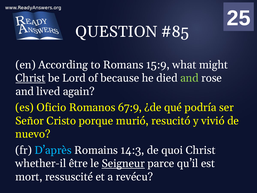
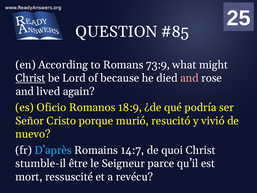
15:9: 15:9 -> 73:9 (158, 65)
and colour: light green -> pink (189, 78)
67:9: 67:9 -> 18:9 (130, 107)
14:3: 14:3 -> 14:7 (132, 150)
whether-il: whether-il -> stumble-il (41, 163)
Seigneur underline: present -> none (123, 163)
